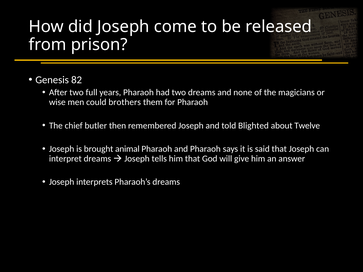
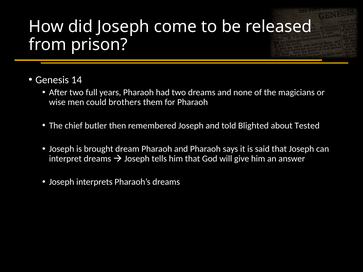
82: 82 -> 14 (77, 80)
Twelve: Twelve -> Tested (307, 126)
animal: animal -> dream (127, 149)
